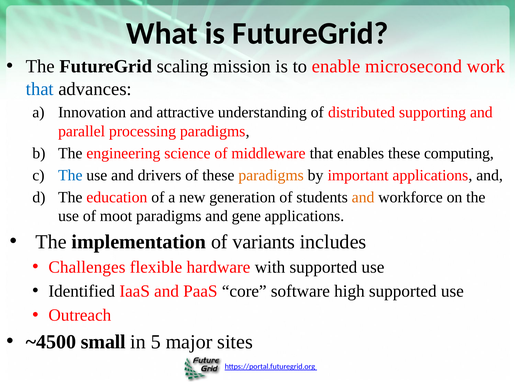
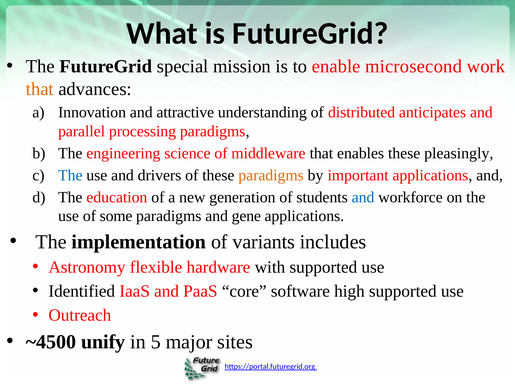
scaling: scaling -> special (183, 67)
that colour: blue -> orange (40, 89)
supporting: supporting -> anticipates (433, 112)
computing: computing -> pleasingly (459, 153)
and colour: orange -> blue (363, 197)
moot: moot -> some (116, 216)
Challenges: Challenges -> Astronomy (87, 267)
small: small -> unify (103, 342)
